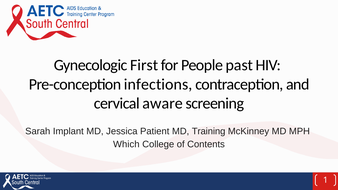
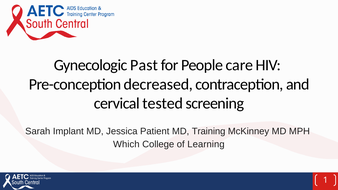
First: First -> Past (144, 65)
past: past -> care (239, 65)
infections: infections -> decreased (158, 84)
aware: aware -> tested (163, 103)
Contents: Contents -> Learning (206, 144)
